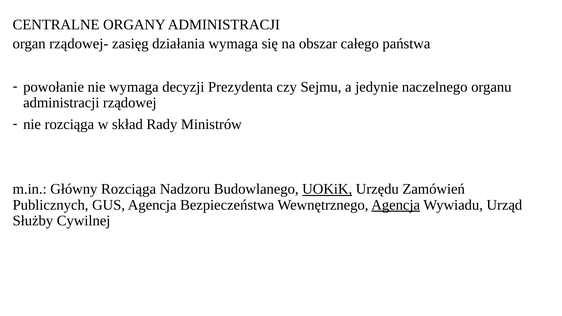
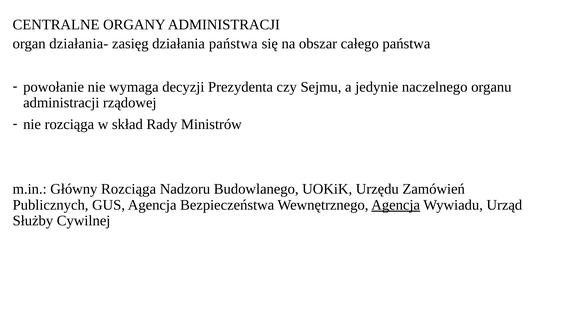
rządowej-: rządowej- -> działania- (79, 44)
działania wymaga: wymaga -> państwa (233, 44)
UOKiK underline: present -> none (327, 189)
